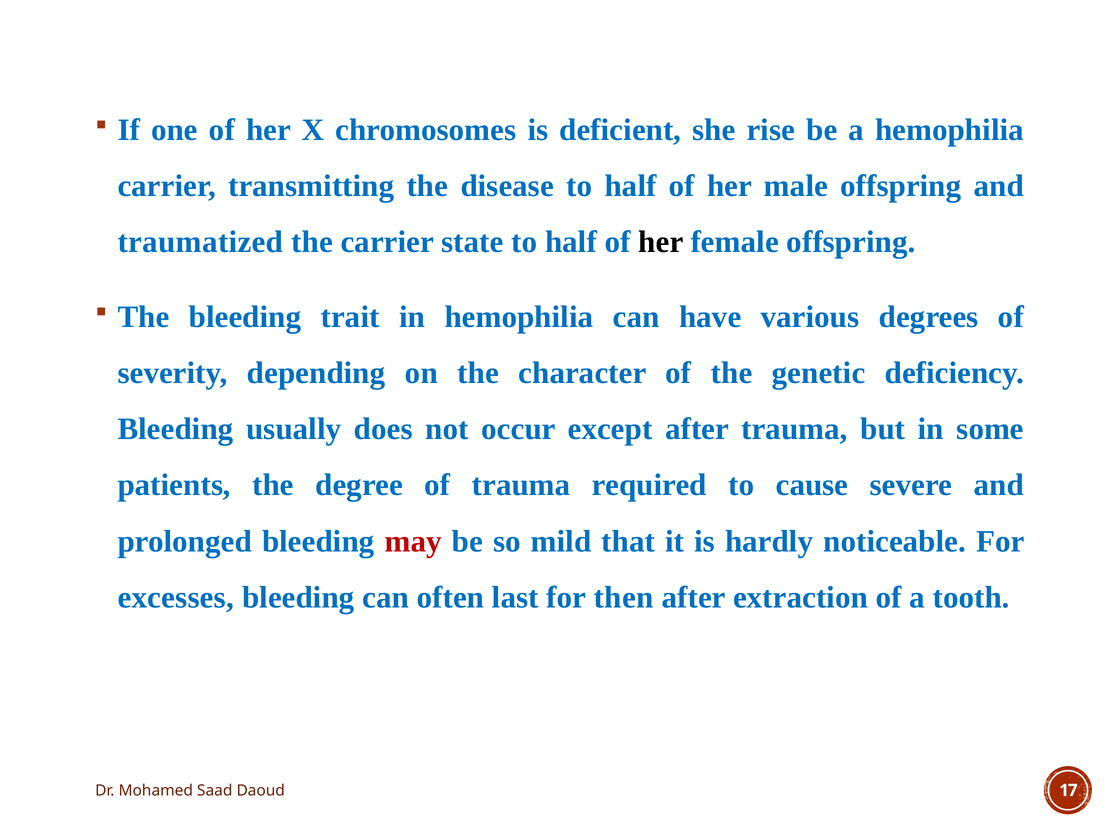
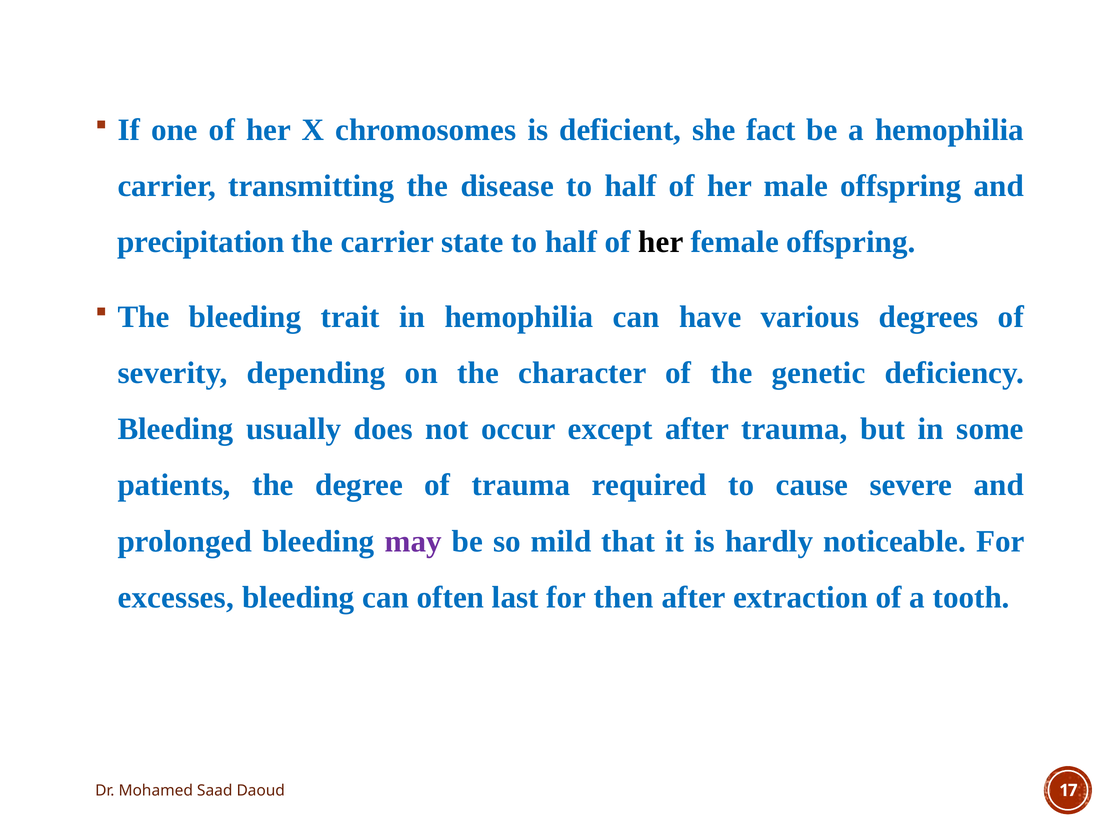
rise: rise -> fact (771, 130)
traumatized: traumatized -> precipitation (201, 242)
may colour: red -> purple (413, 541)
